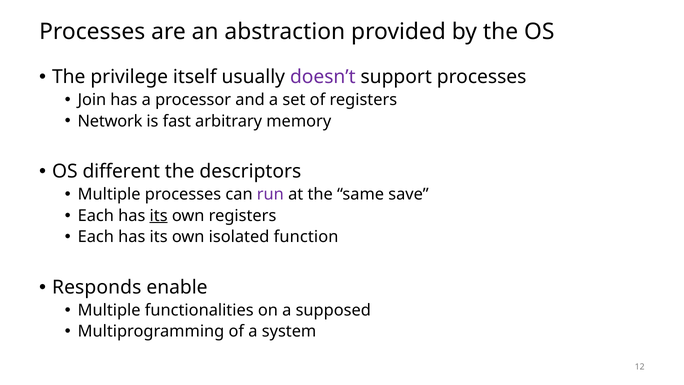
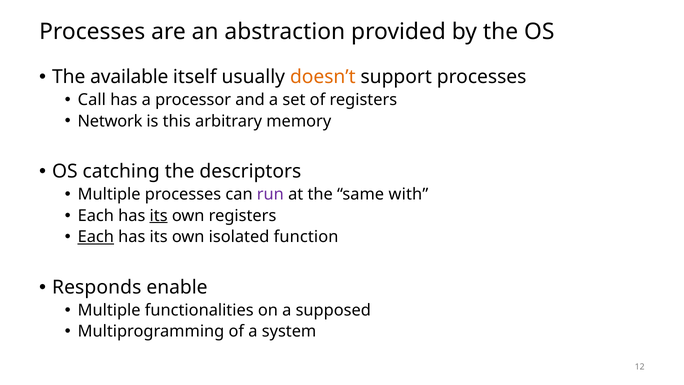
privilege: privilege -> available (129, 77)
doesn’t colour: purple -> orange (323, 77)
Join: Join -> Call (92, 100)
fast: fast -> this (177, 121)
different: different -> catching (121, 171)
save: save -> with (408, 194)
Each underline: none -> present (96, 237)
